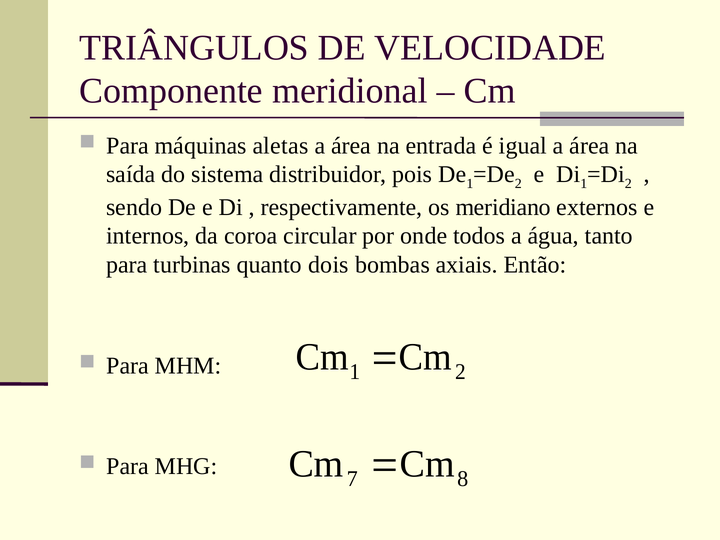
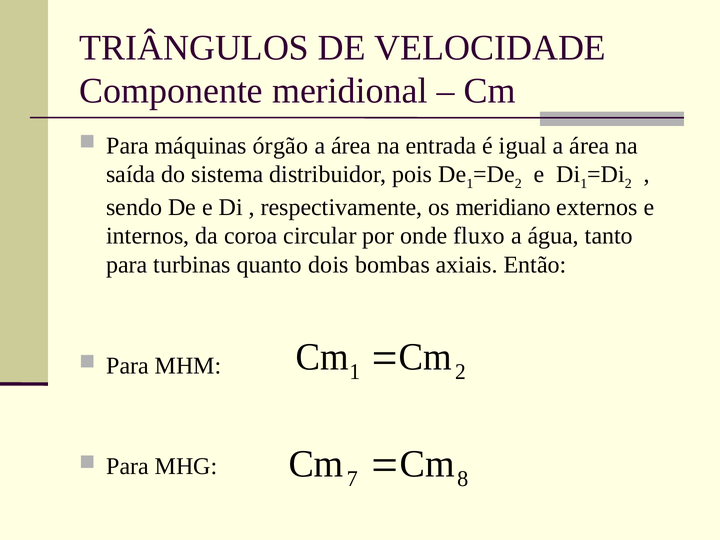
aletas: aletas -> órgão (280, 146)
todos: todos -> fluxo (479, 236)
